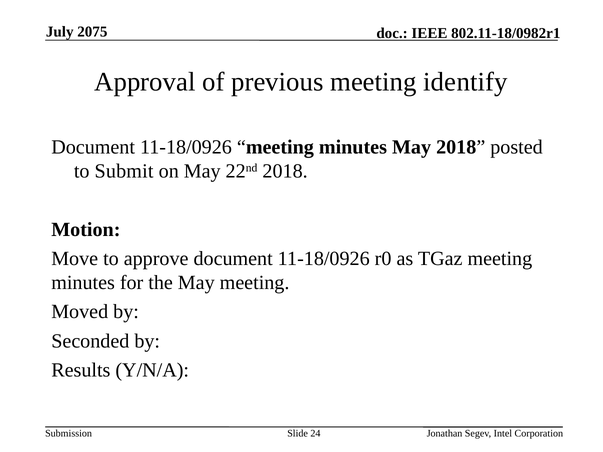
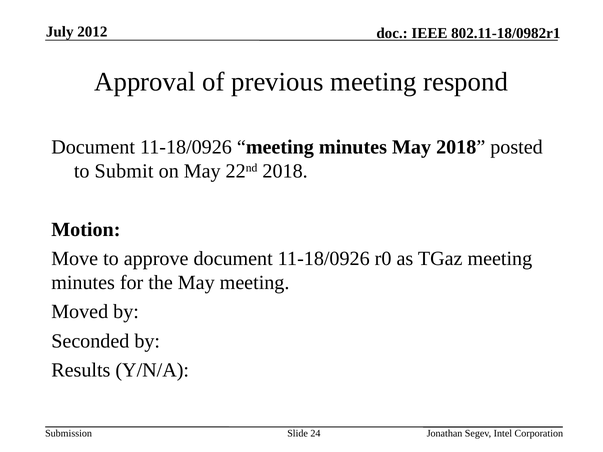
2075: 2075 -> 2012 (92, 32)
identify: identify -> respond (466, 82)
